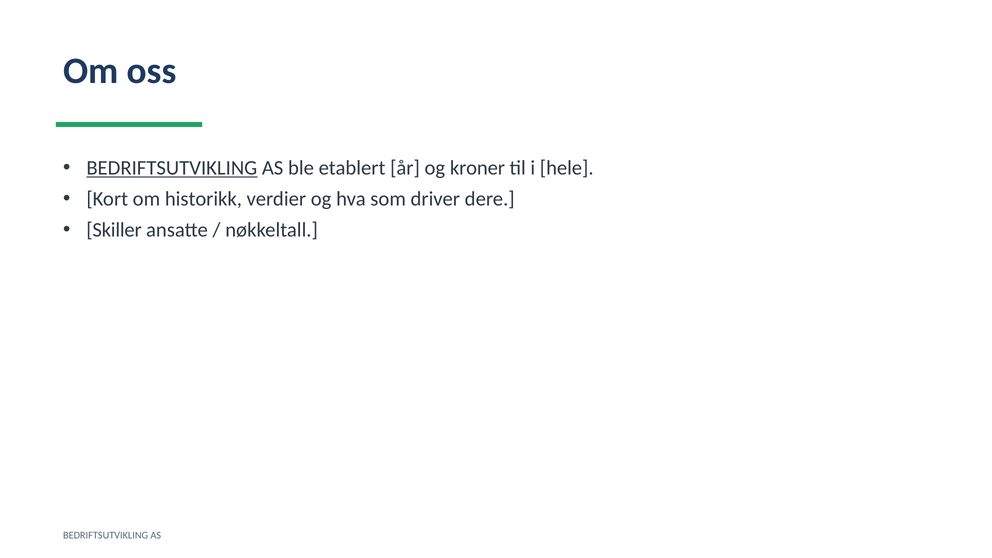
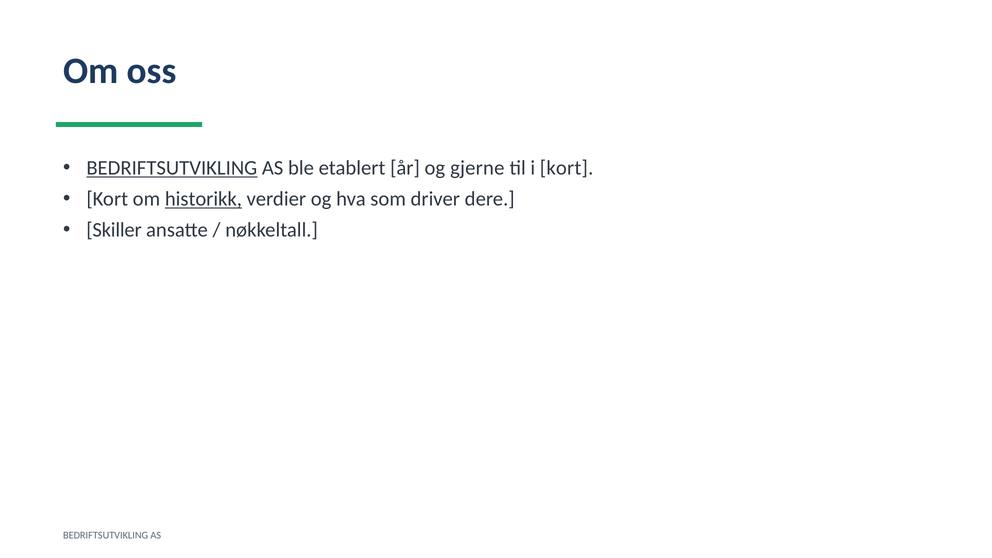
kroner: kroner -> gjerne (477, 168)
i hele: hele -> kort (567, 168)
historikk underline: none -> present (203, 199)
